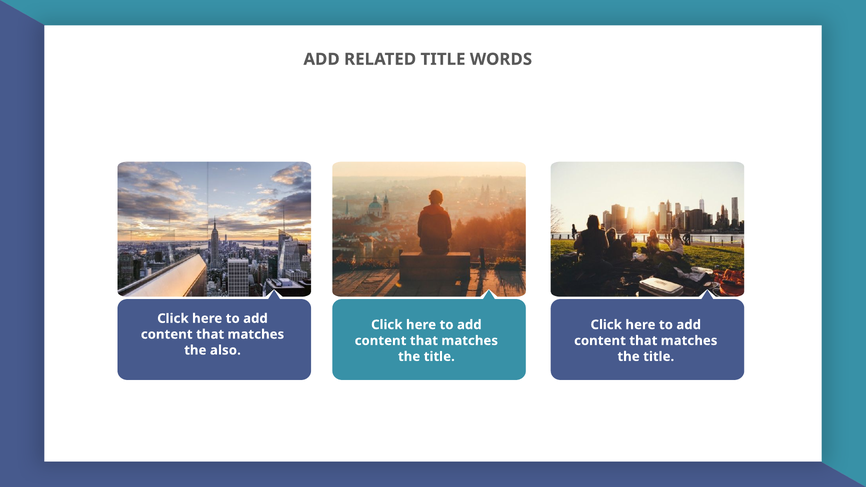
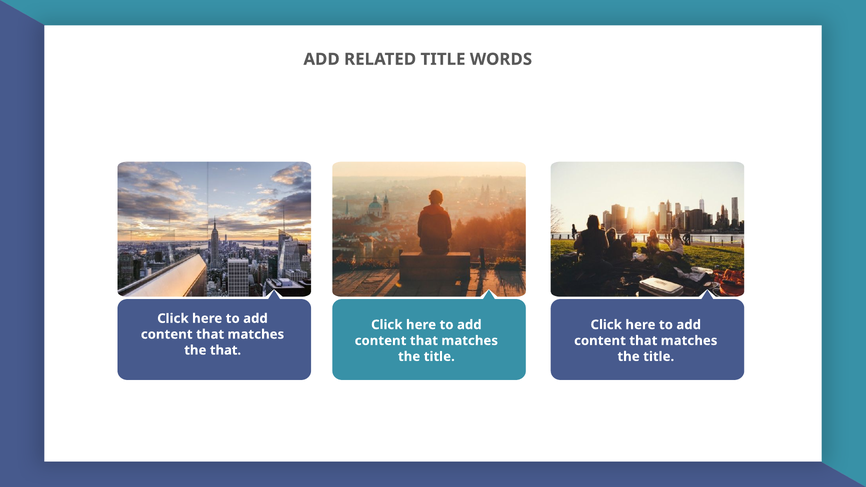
the also: also -> that (226, 350)
